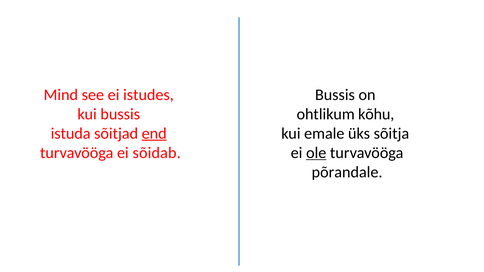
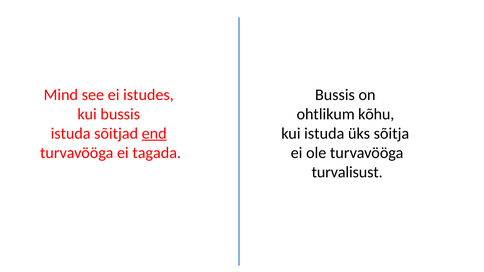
kui emale: emale -> istuda (324, 134)
sõidab: sõidab -> tagada (157, 153)
ole underline: present -> none (316, 153)
põrandale: põrandale -> turvalisust (347, 172)
